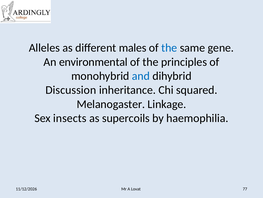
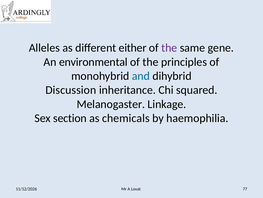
males: males -> either (133, 48)
the colour: blue -> purple (169, 48)
insects: insects -> section (70, 118)
supercoils: supercoils -> chemicals (126, 118)
